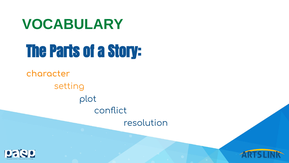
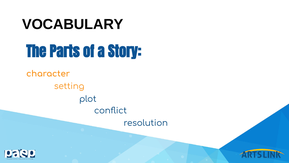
VOCABULARY colour: green -> black (73, 24)
